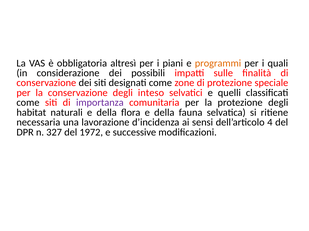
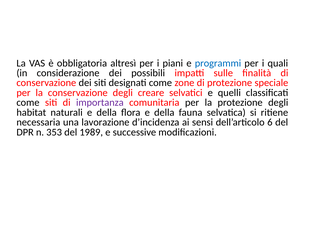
programmi colour: orange -> blue (218, 63)
inteso: inteso -> creare (151, 93)
4: 4 -> 6 (270, 123)
327: 327 -> 353 (54, 133)
1972: 1972 -> 1989 (91, 133)
